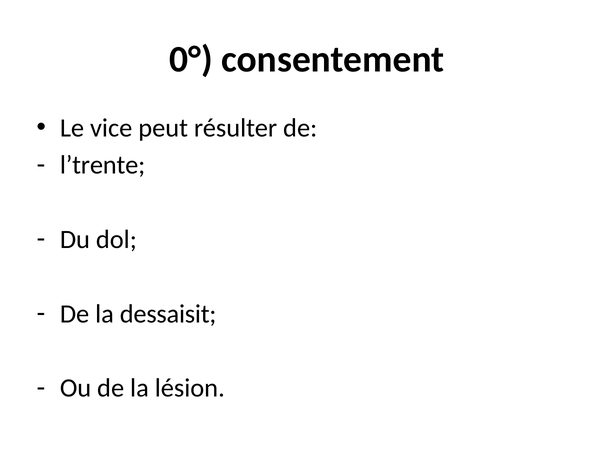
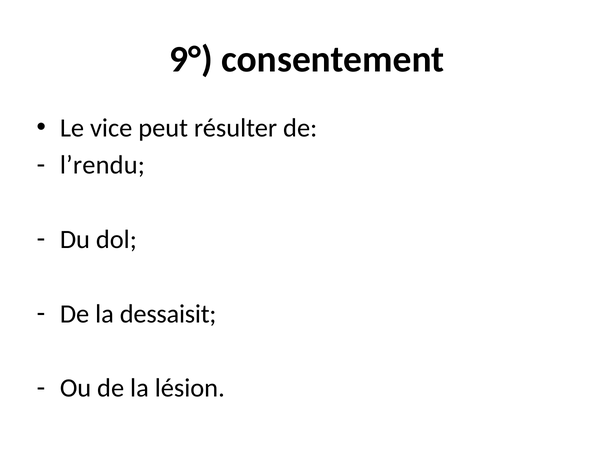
0°: 0° -> 9° (191, 59)
l’trente: l’trente -> l’rendu (102, 165)
